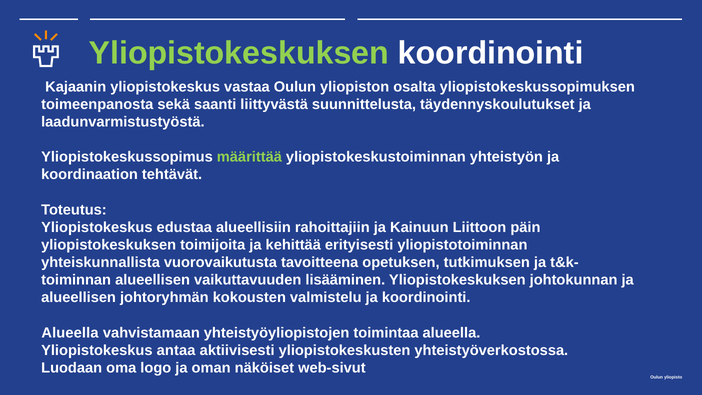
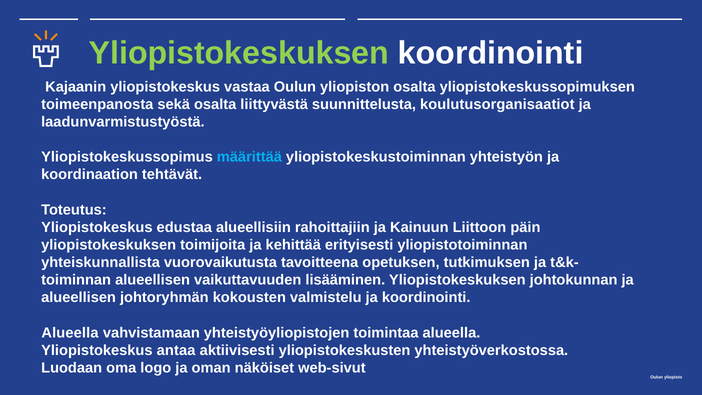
sekä saanti: saanti -> osalta (215, 104)
täydennyskoulutukset: täydennyskoulutukset -> koulutusorganisaatiot (497, 104)
määrittää colour: light green -> light blue (249, 157)
